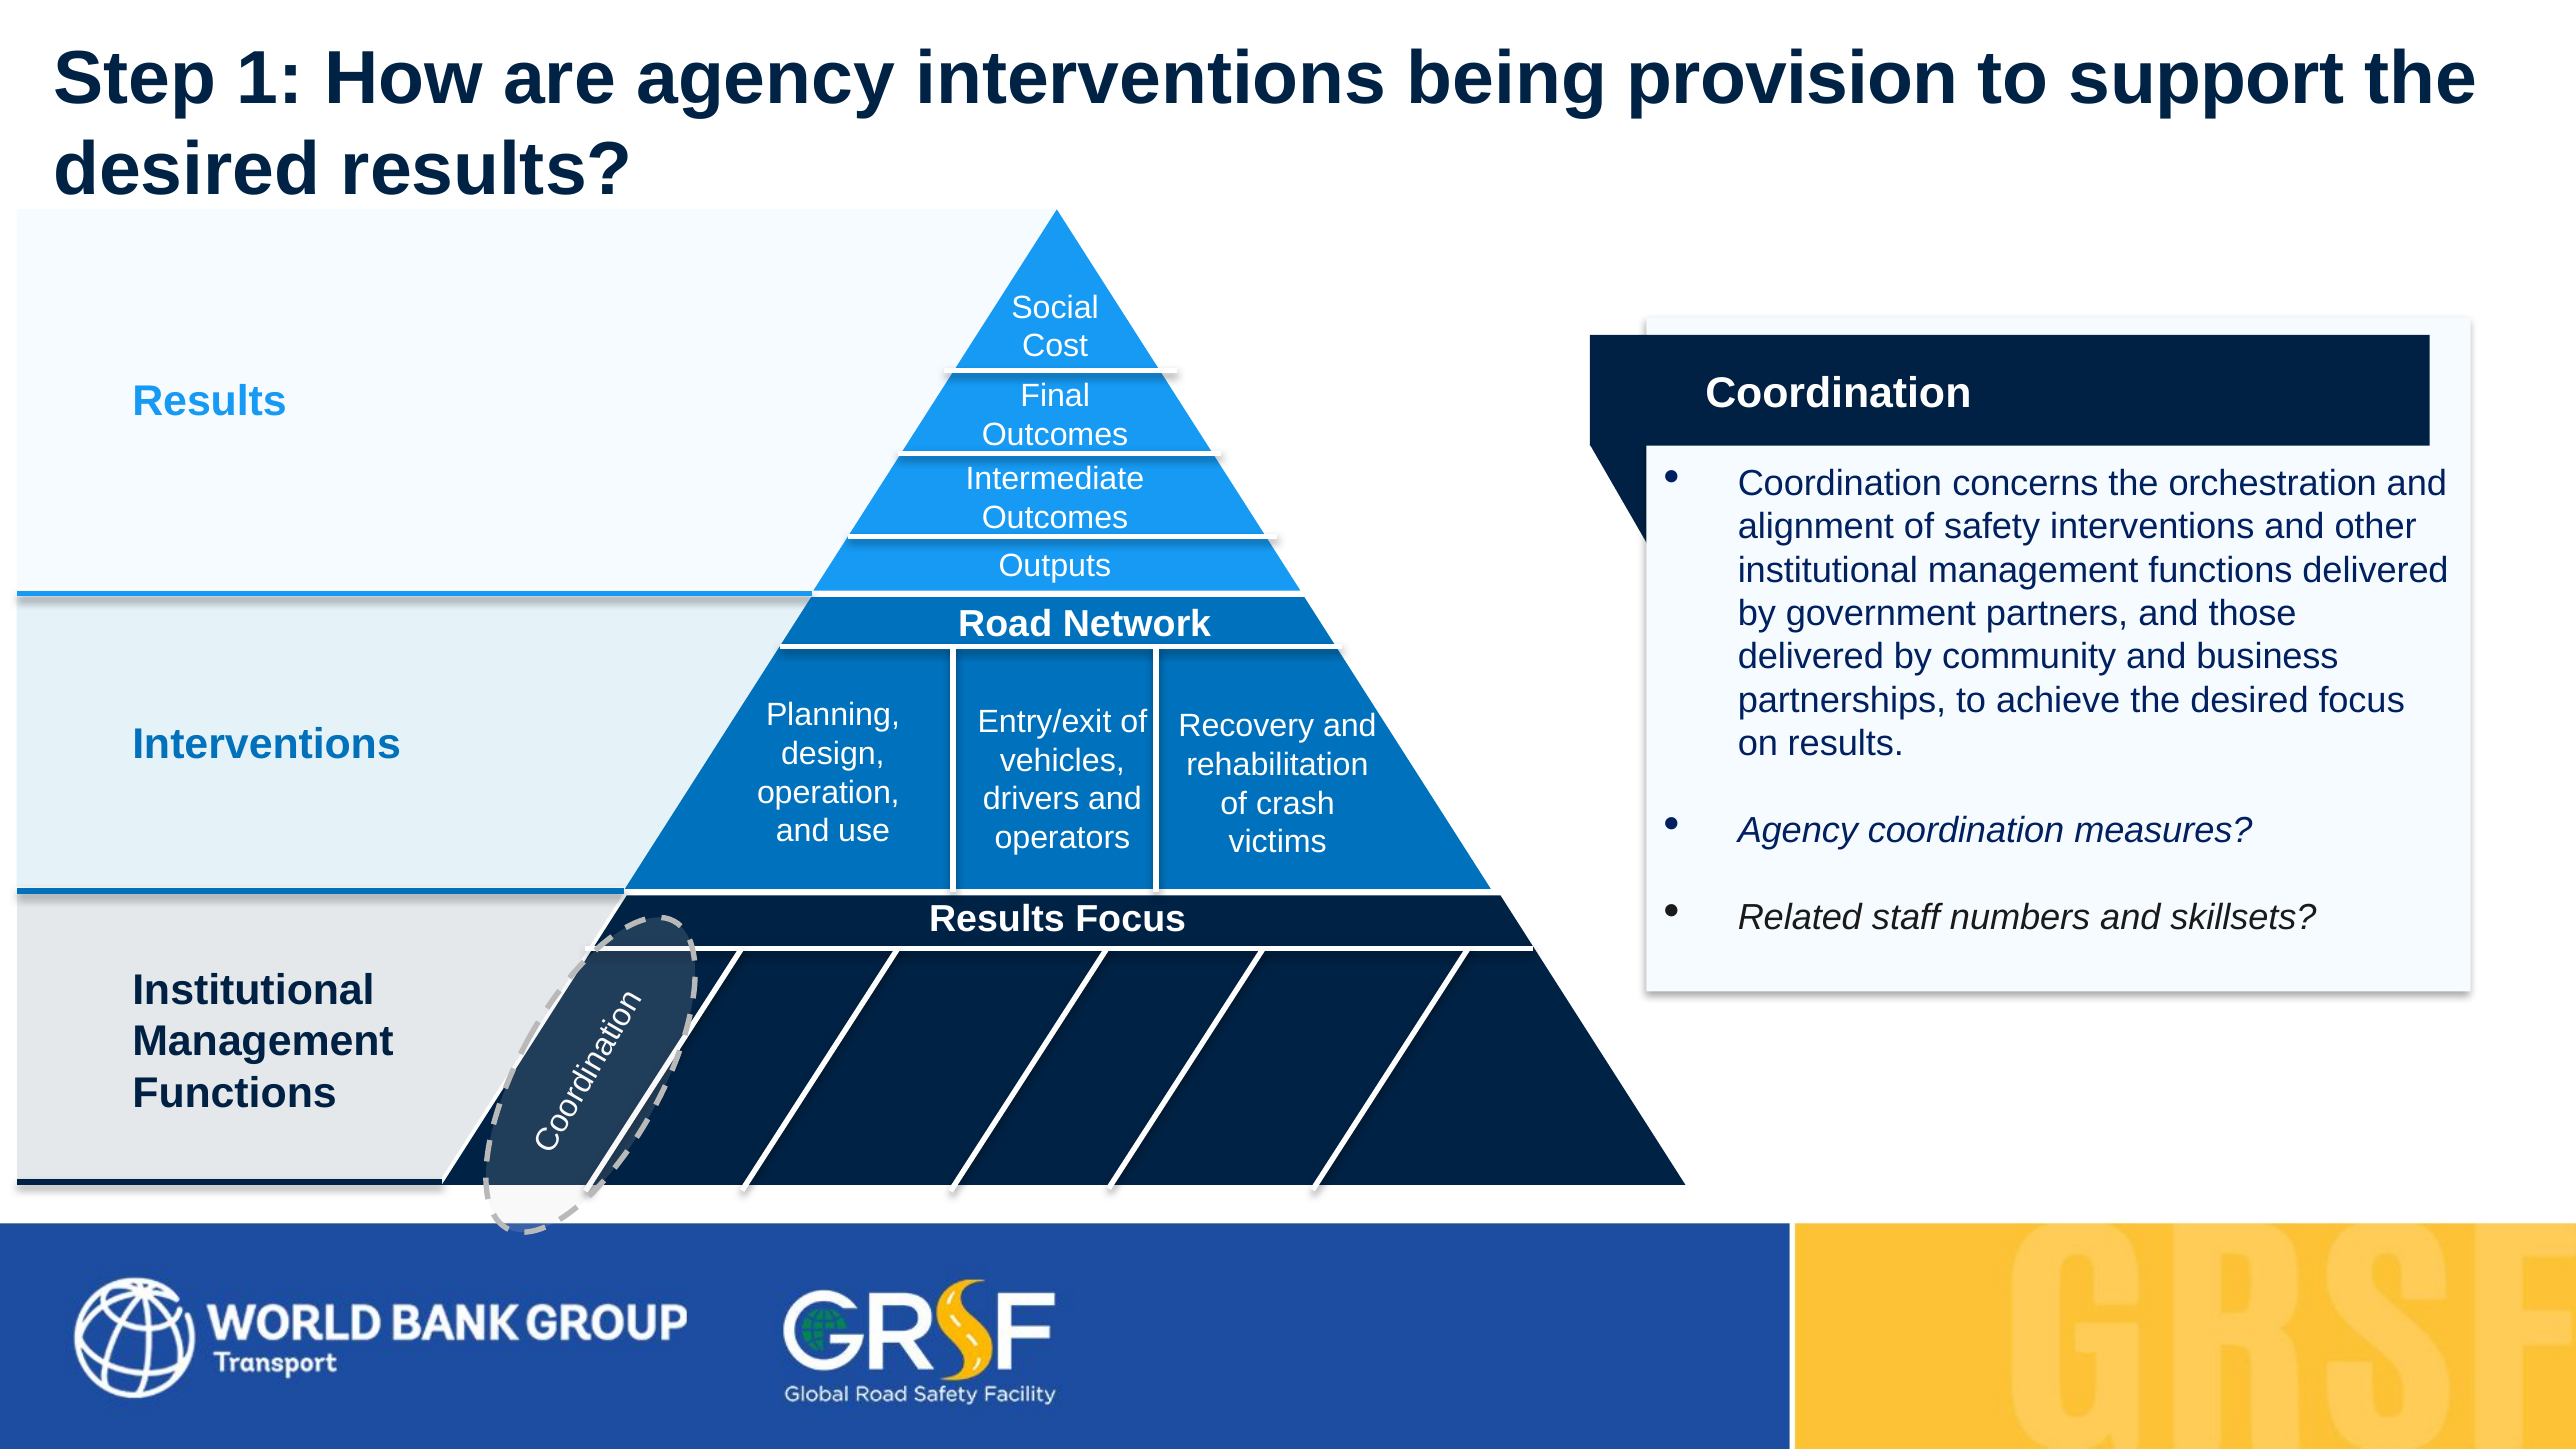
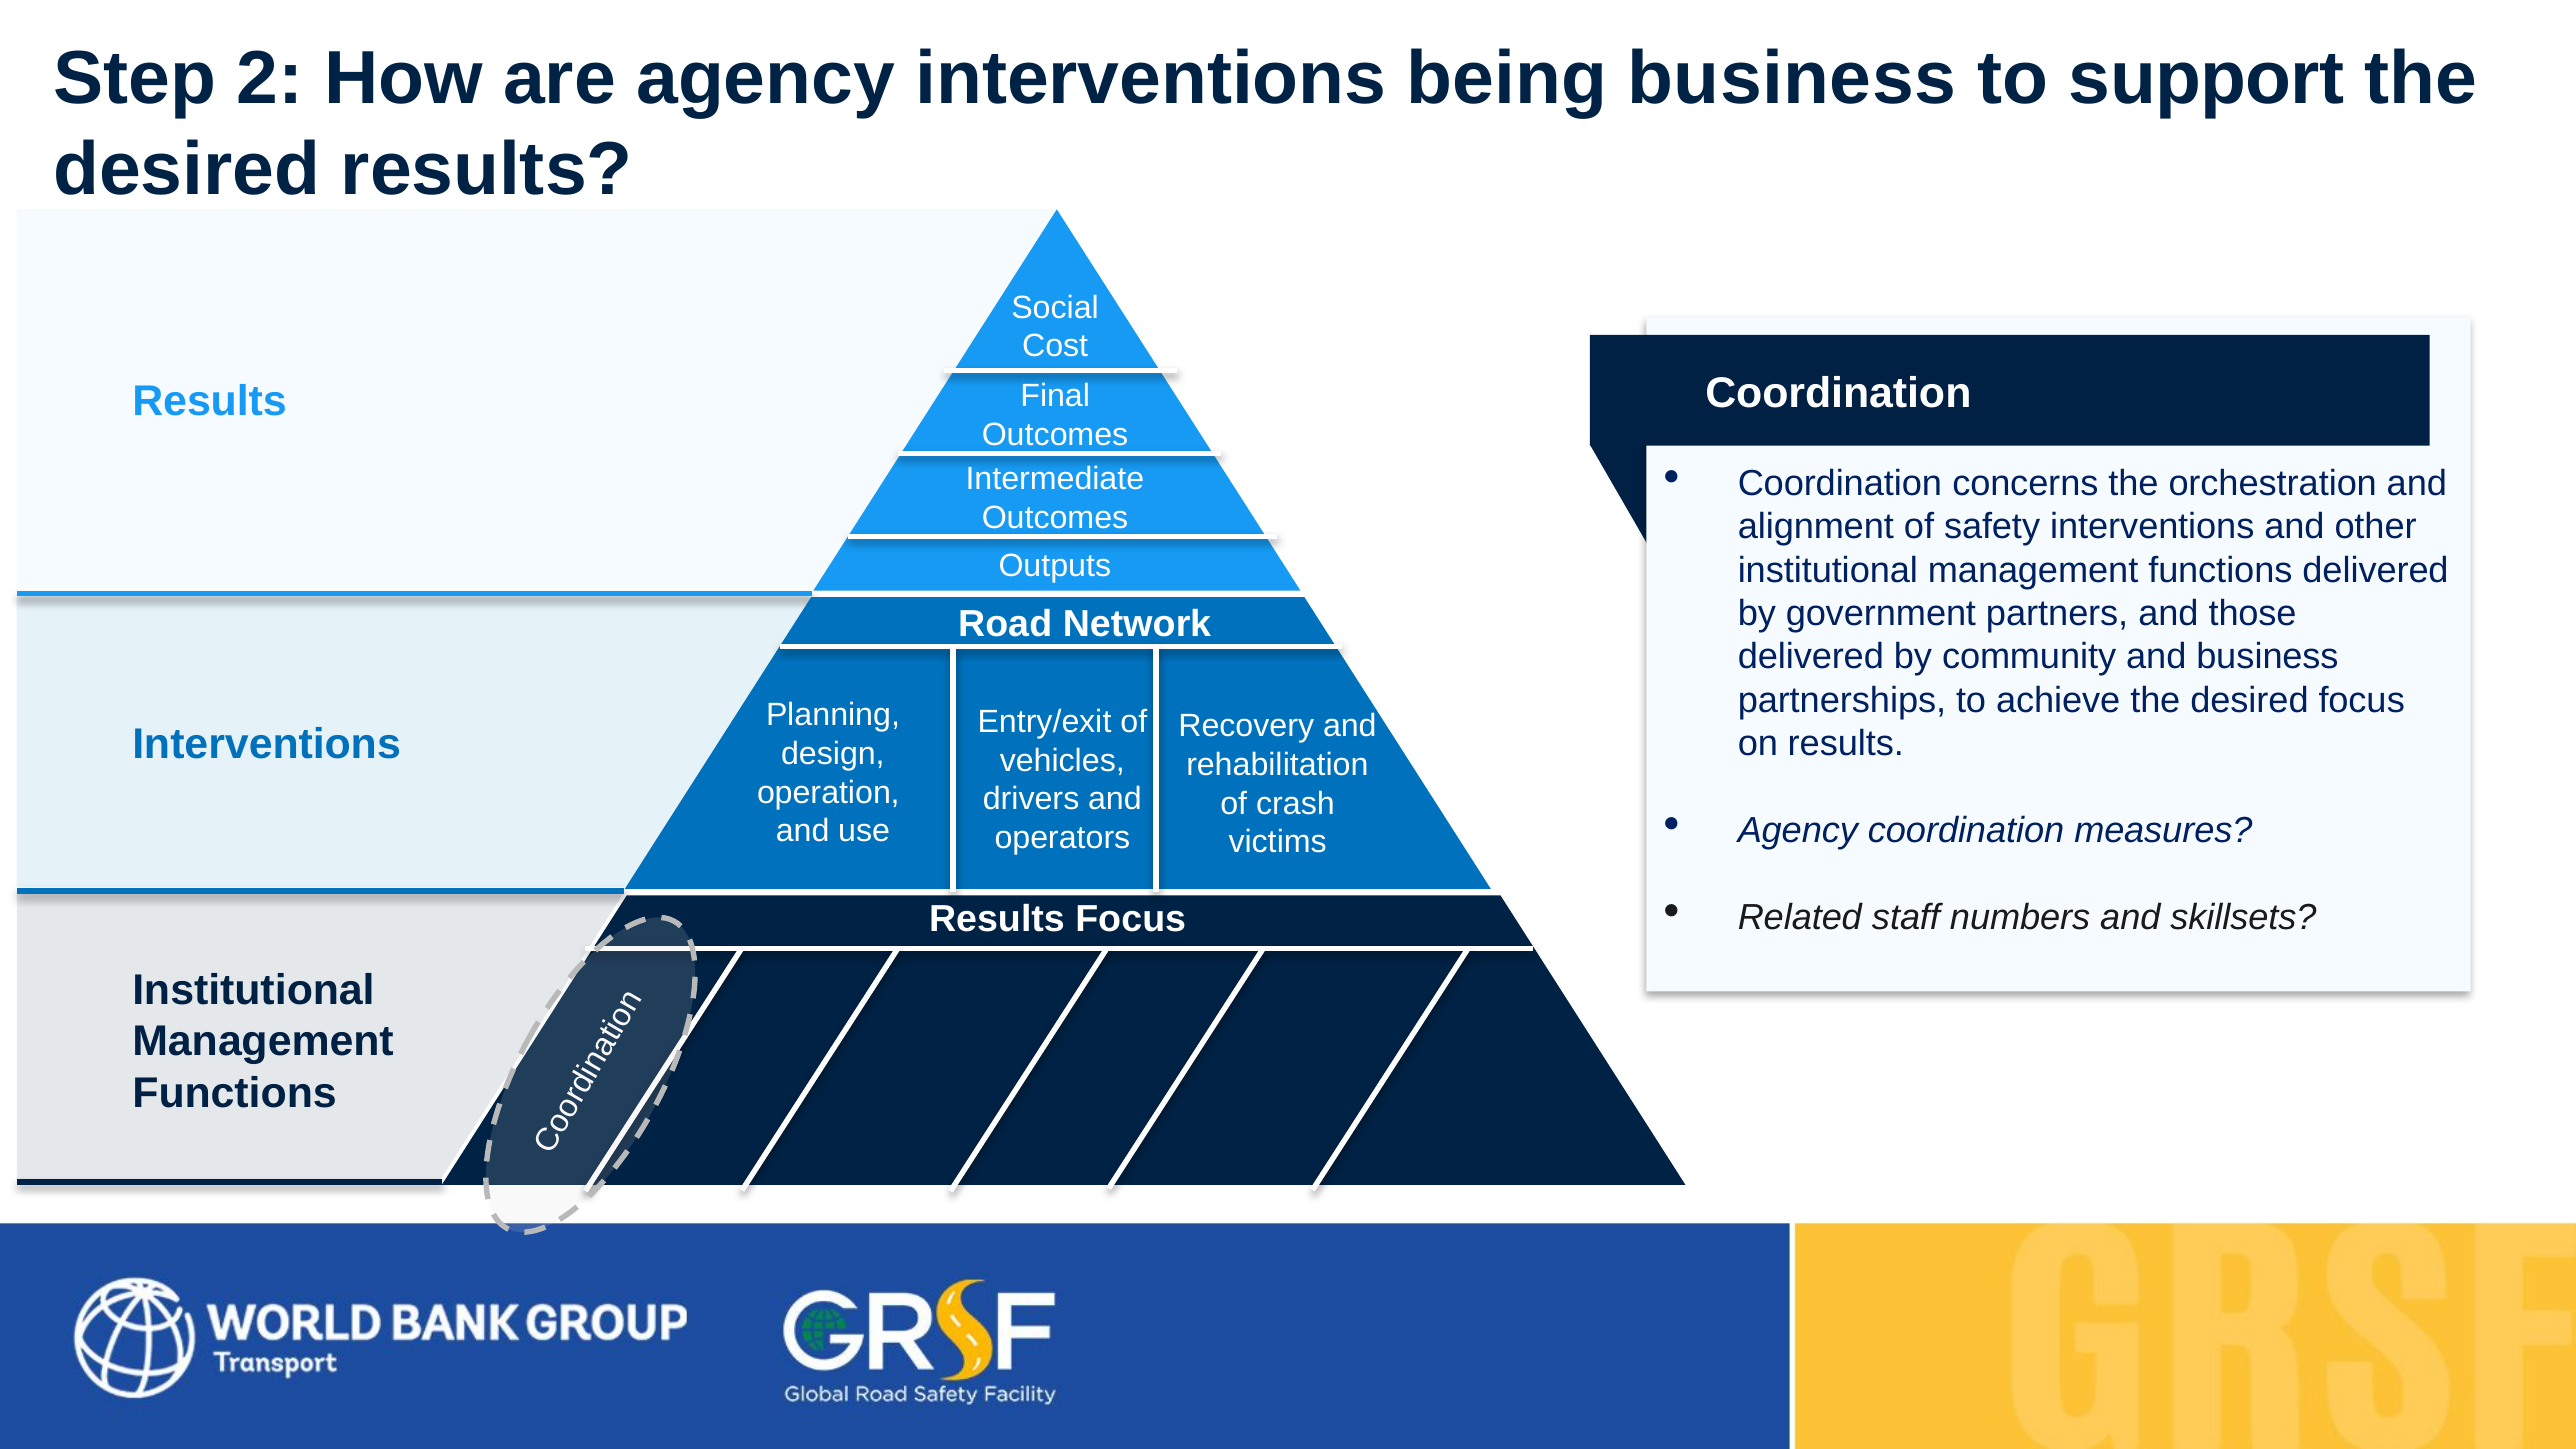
1: 1 -> 2 (270, 79)
being provision: provision -> business (1792, 79)
